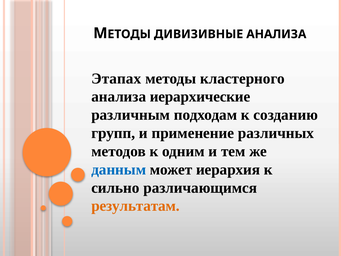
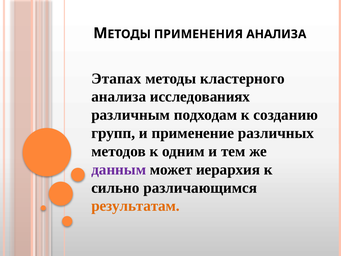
ДИВИЗИВНЫЕ: ДИВИЗИВНЫЕ -> ПРИМЕНЕНИЯ (198, 34)
иерархические: иерархические -> исследованиях (200, 97)
данным colour: blue -> purple (119, 169)
